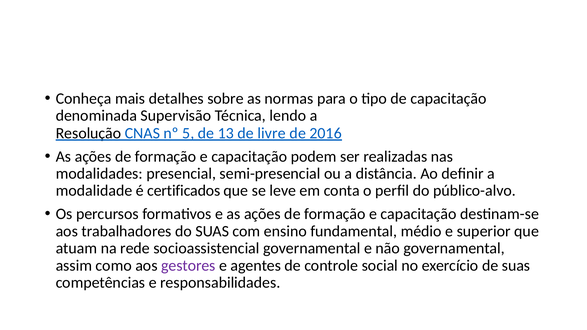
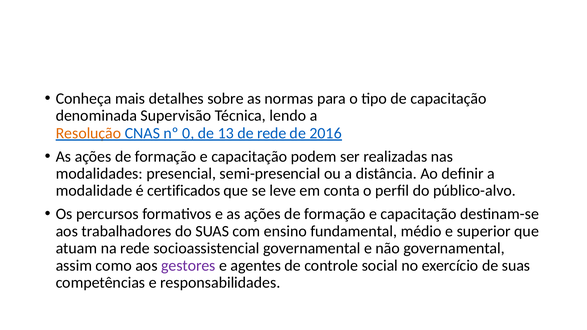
Resolução colour: black -> orange (88, 133)
5: 5 -> 0 (188, 133)
de livre: livre -> rede (272, 133)
